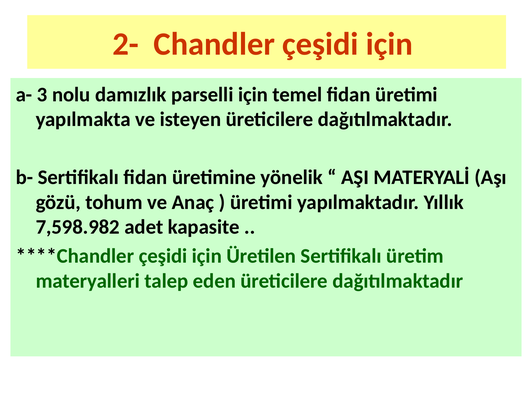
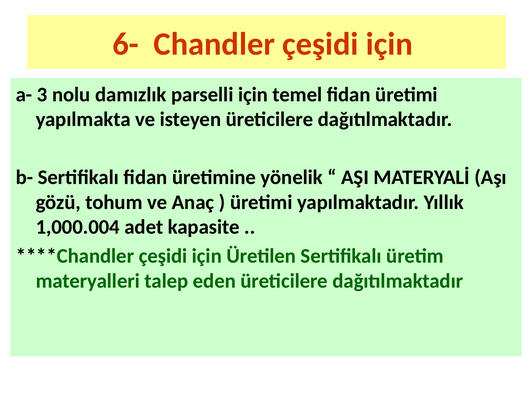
2-: 2- -> 6- (126, 44)
7,598.982: 7,598.982 -> 1,000.004 (78, 227)
